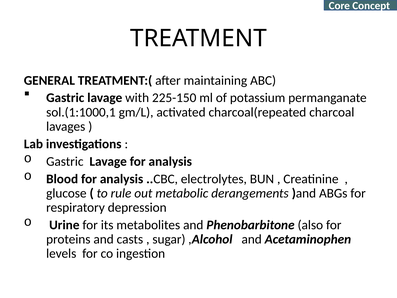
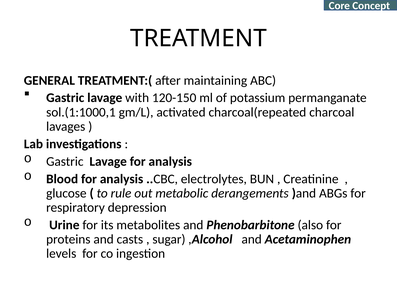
225-150: 225-150 -> 120-150 (174, 98)
